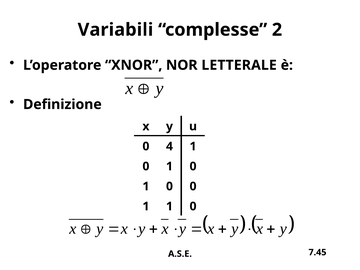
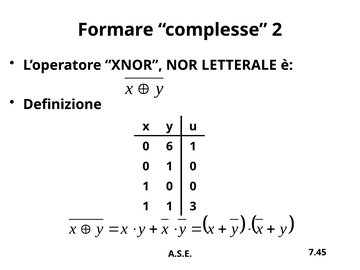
Variabili: Variabili -> Formare (116, 30)
4: 4 -> 6 (169, 146)
1 1 0: 0 -> 3 (193, 206)
